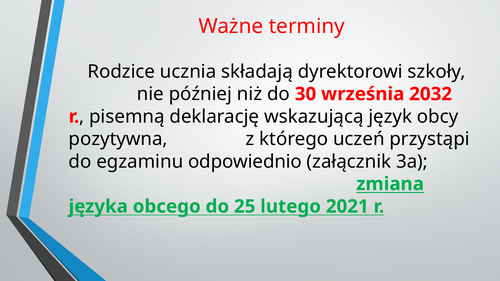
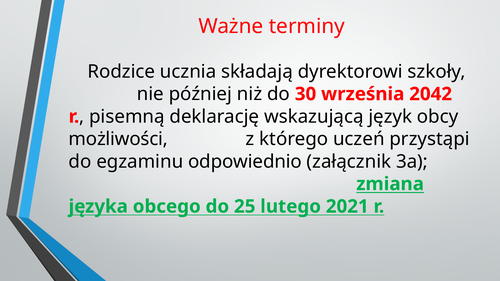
2032: 2032 -> 2042 (431, 94)
pozytywna: pozytywna -> możliwości (118, 139)
